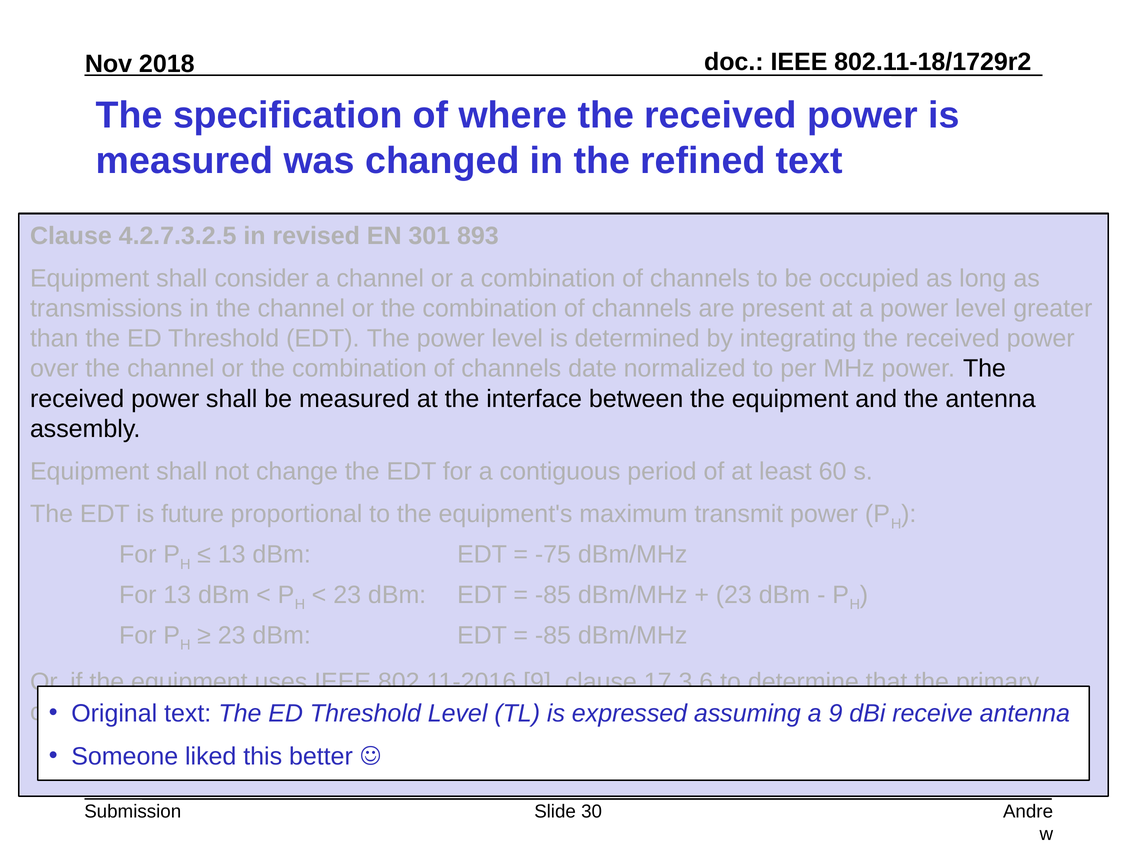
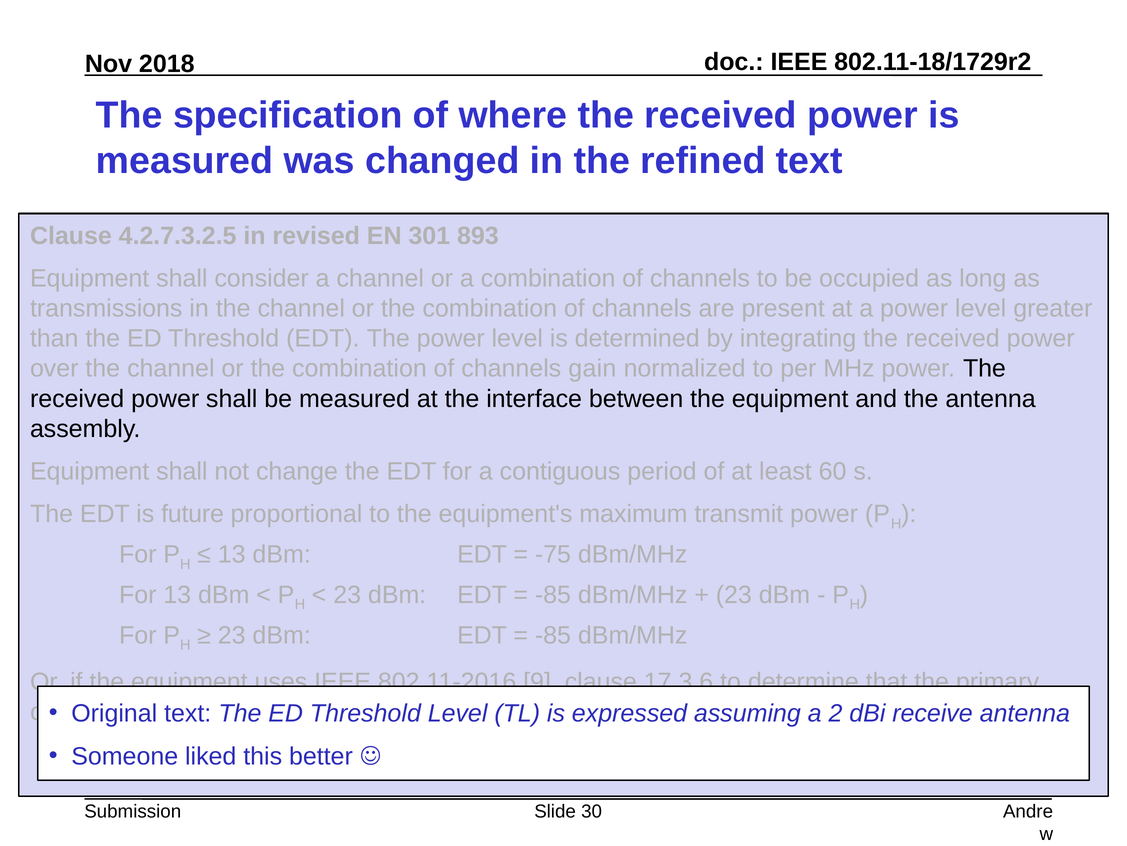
date: date -> gain (592, 368)
a 9: 9 -> 2 (835, 713)
